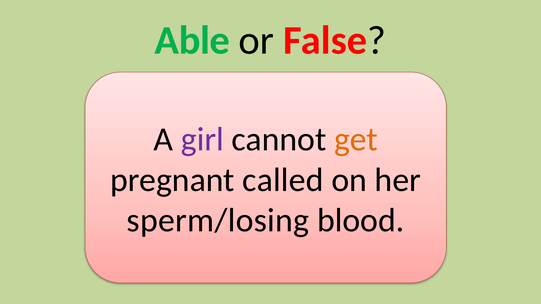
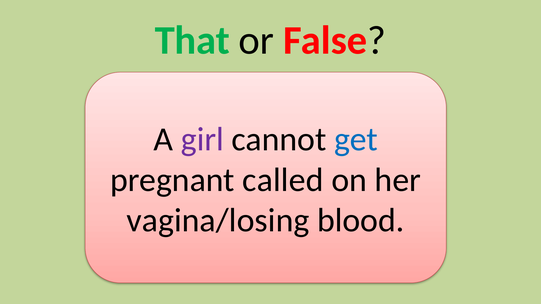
Able: Able -> That (192, 40)
get colour: orange -> blue (356, 139)
sperm/losing: sperm/losing -> vagina/losing (218, 221)
